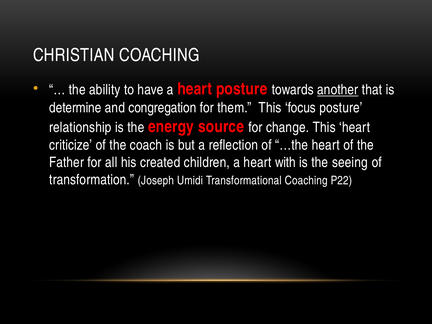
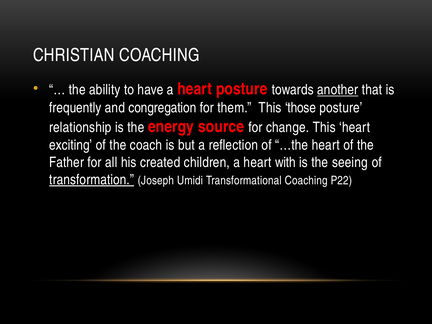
determine: determine -> frequently (75, 108)
focus: focus -> those (301, 108)
criticize: criticize -> exciting (71, 145)
transformation underline: none -> present (92, 180)
